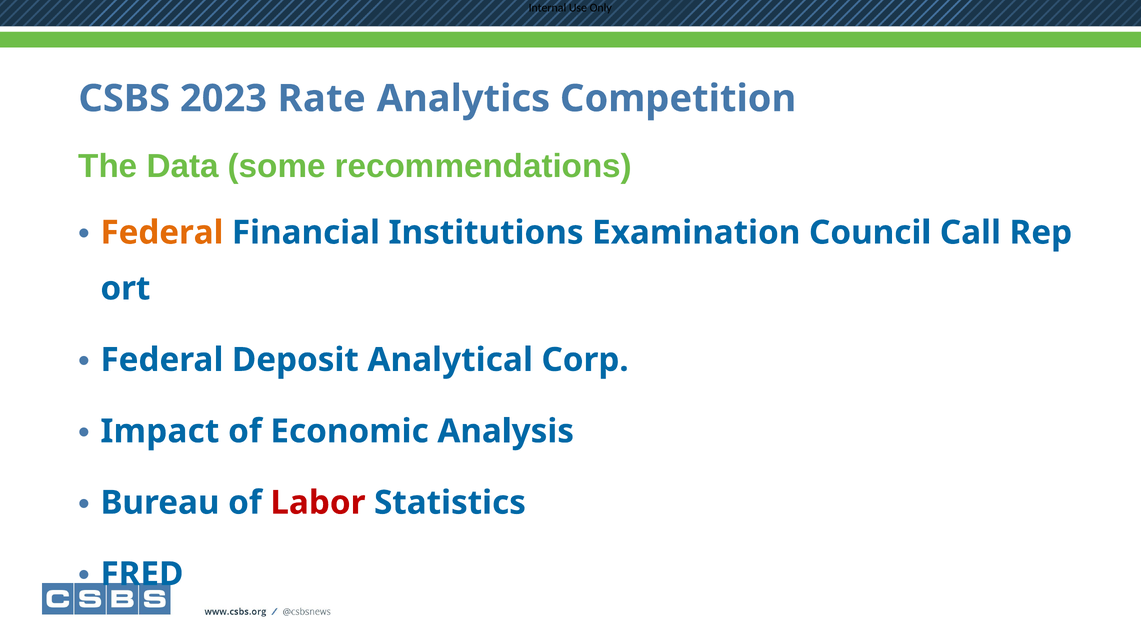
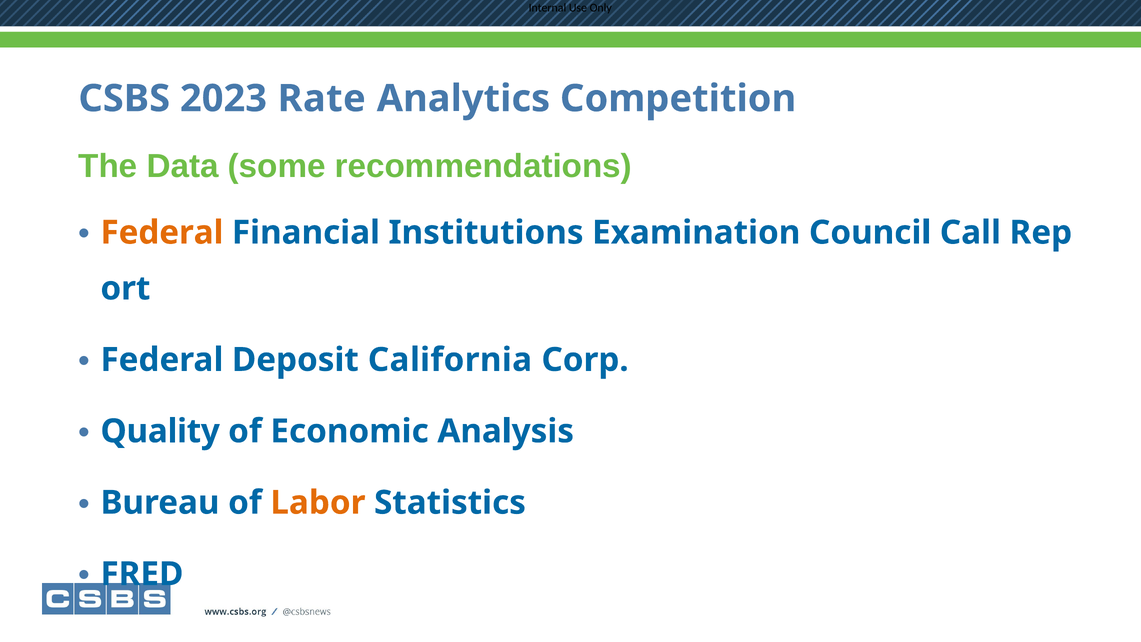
Analytical: Analytical -> California (450, 360)
Impact: Impact -> Quality (160, 431)
Labor colour: red -> orange (318, 503)
